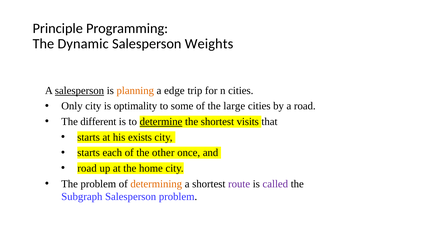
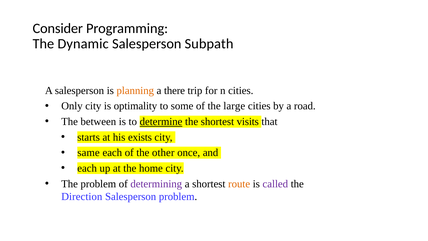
Principle: Principle -> Consider (58, 28)
Weights: Weights -> Subpath (209, 44)
salesperson underline: present -> none (79, 90)
edge: edge -> there (175, 90)
different: different -> between (98, 122)
starts: starts -> same (89, 153)
road: road -> each (87, 168)
determining colour: orange -> purple (156, 184)
route colour: purple -> orange (239, 184)
Subgraph: Subgraph -> Direction (82, 196)
